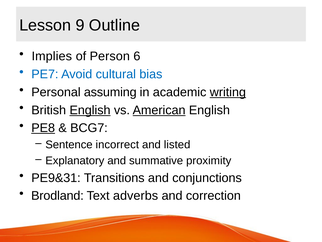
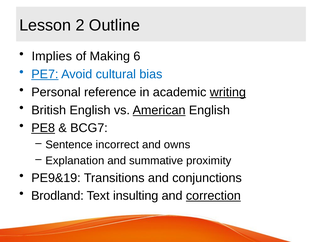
9: 9 -> 2 (80, 25)
Person: Person -> Making (110, 56)
PE7 underline: none -> present (45, 74)
assuming: assuming -> reference (110, 92)
English underline: present -> none (90, 110)
listed: listed -> owns (177, 144)
Explanatory: Explanatory -> Explanation (75, 160)
PE9&31: PE9&31 -> PE9&19 (56, 178)
adverbs: adverbs -> insulting (136, 195)
correction underline: none -> present (213, 195)
